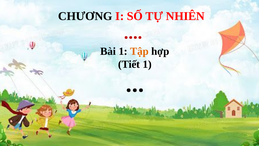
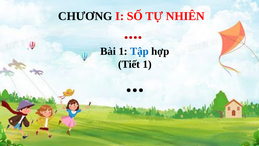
Tập colour: orange -> blue (139, 51)
